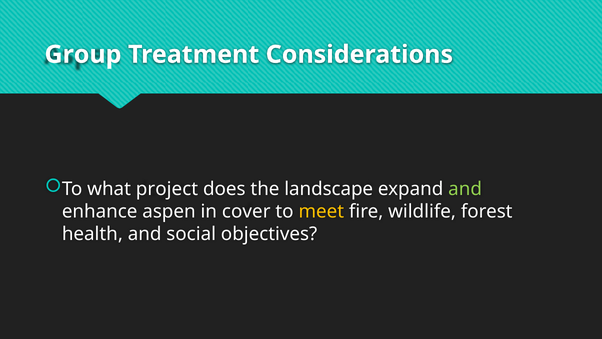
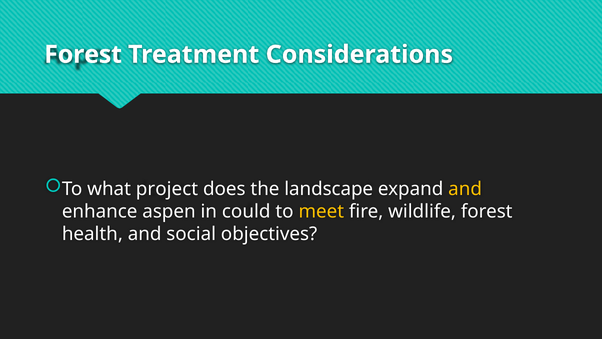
Group: Group -> Forest (83, 54)
and colour: light green -> yellow (465, 189)
cover: cover -> could (246, 211)
